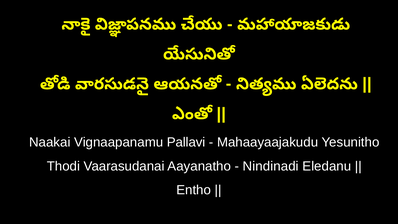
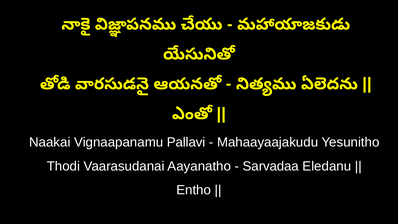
Nindinadi: Nindinadi -> Sarvadaa (271, 166)
